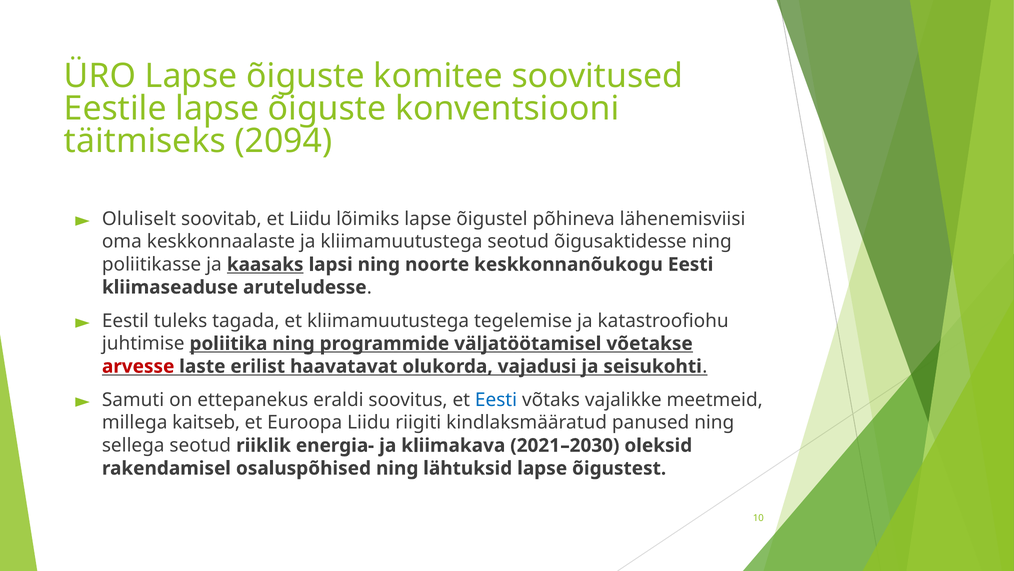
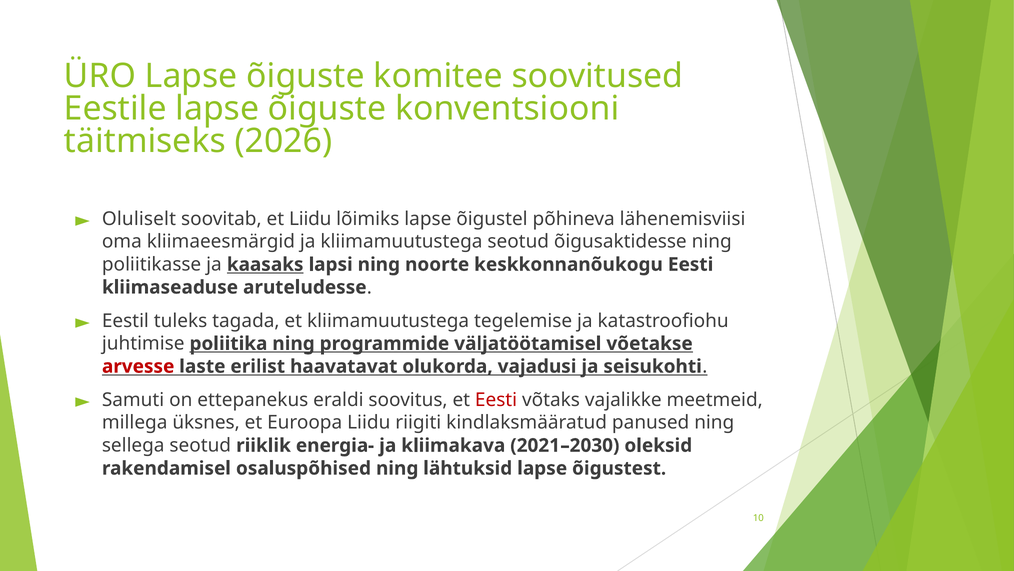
2094: 2094 -> 2026 (283, 141)
keskkonnaalaste: keskkonnaalaste -> kliimaeesmärgid (221, 241)
Eesti colour: blue -> red (496, 399)
kaitseb: kaitseb -> üksnes (206, 422)
